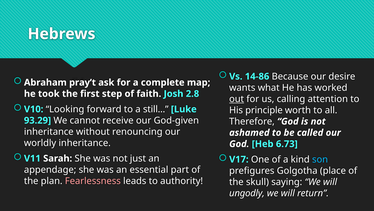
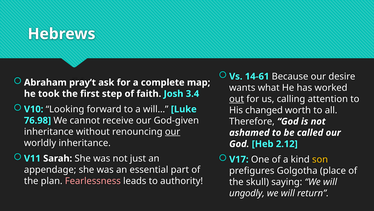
14-86: 14-86 -> 14-61 (257, 76)
2.8: 2.8 -> 3.4 (192, 93)
still…: still… -> will… (156, 109)
principle: principle -> changed (264, 110)
93.29: 93.29 -> 76.98 (38, 120)
our underline: none -> present (173, 131)
6.73: 6.73 -> 2.12 (287, 144)
son colour: light blue -> yellow (320, 159)
